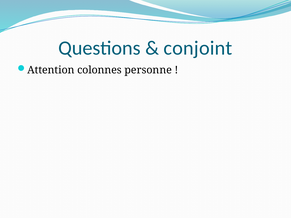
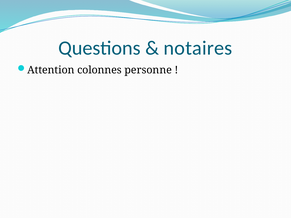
conjoint: conjoint -> notaires (198, 48)
